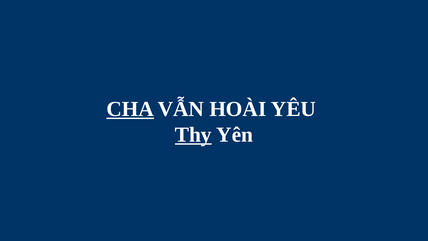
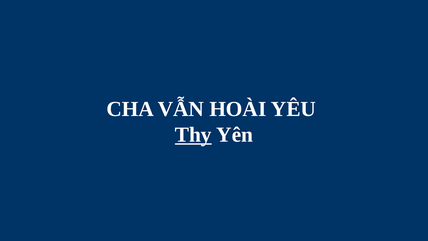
CHA underline: present -> none (130, 109)
